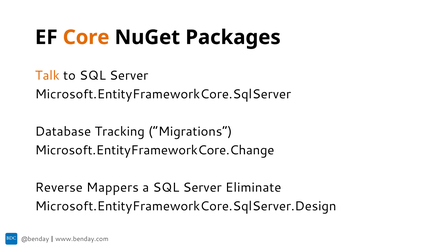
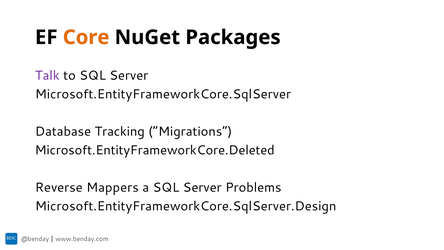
Talk colour: orange -> purple (47, 76)
Microsoft.EntityFrameworkCore.Change: Microsoft.EntityFrameworkCore.Change -> Microsoft.EntityFrameworkCore.Deleted (155, 150)
Eliminate: Eliminate -> Problems (253, 187)
